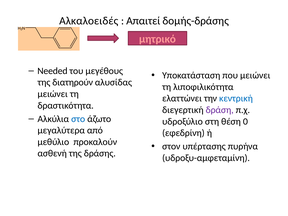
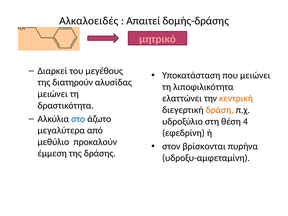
Needed: Needed -> Διαρκεί (52, 71)
κεντρική colour: blue -> orange (236, 98)
δράση colour: purple -> orange (220, 110)
0: 0 -> 4 (245, 121)
υπέρτασης: υπέρτασης -> βρίσκονται (204, 146)
ασθενή: ασθενή -> έμμεση (52, 153)
